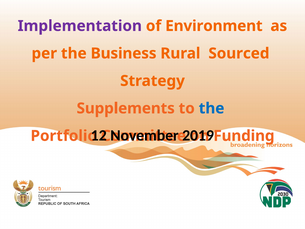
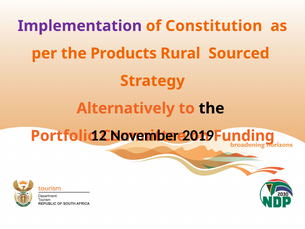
Environment: Environment -> Constitution (214, 26)
Business: Business -> Products (124, 53)
Supplements: Supplements -> Alternatively (126, 108)
the colour: blue -> black (212, 108)
